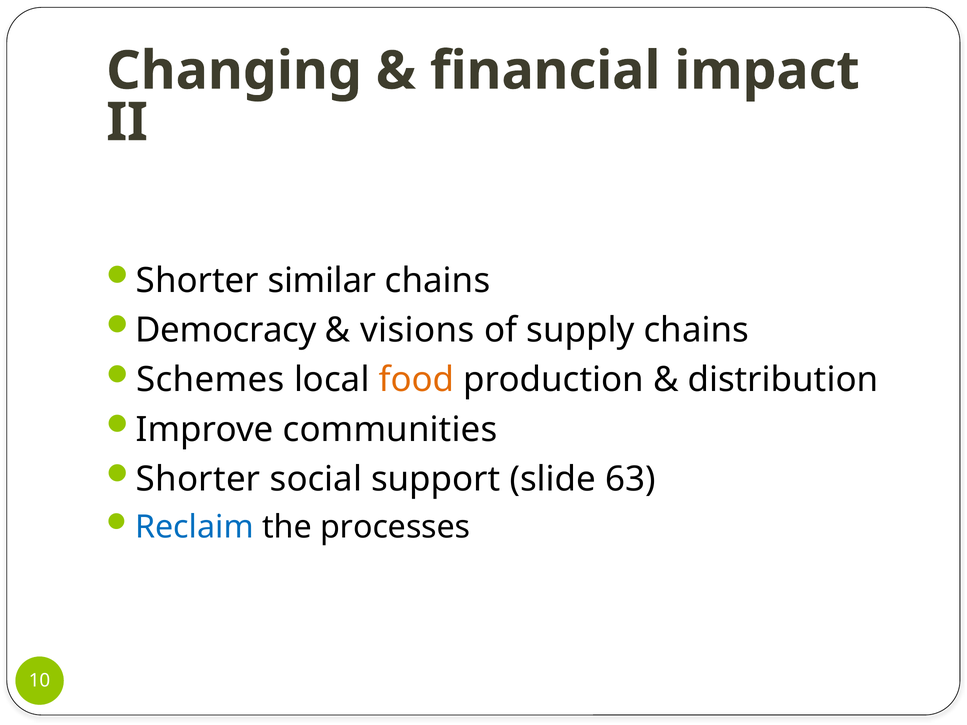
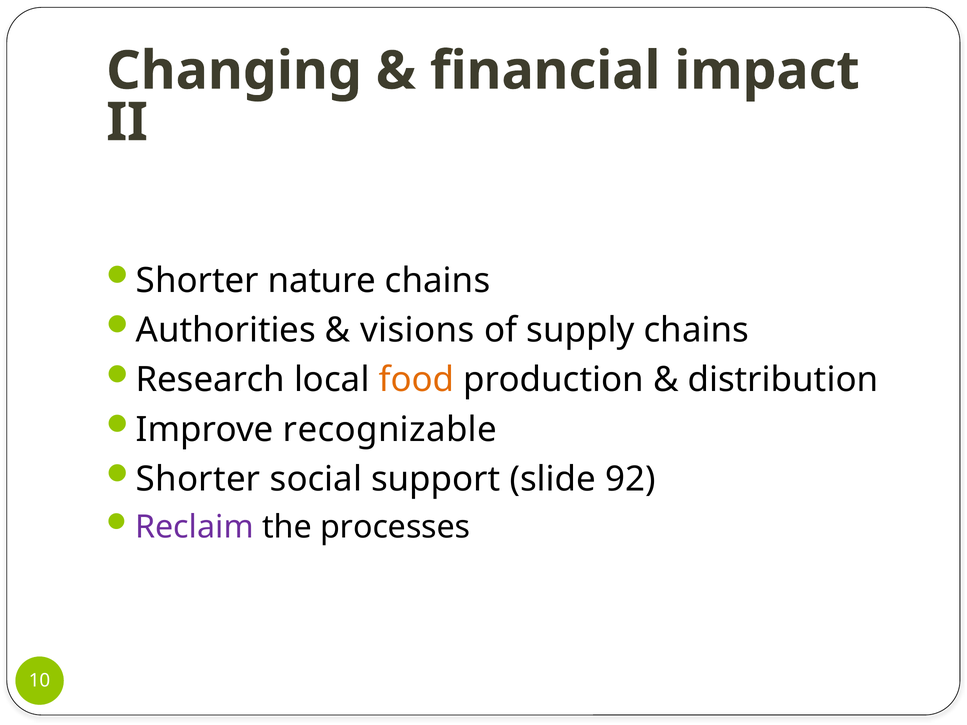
similar: similar -> nature (322, 281)
Democracy: Democracy -> Authorities (226, 330)
Schemes: Schemes -> Research (210, 380)
communities: communities -> recognizable (390, 430)
63: 63 -> 92 (630, 479)
Reclaim colour: blue -> purple (194, 527)
